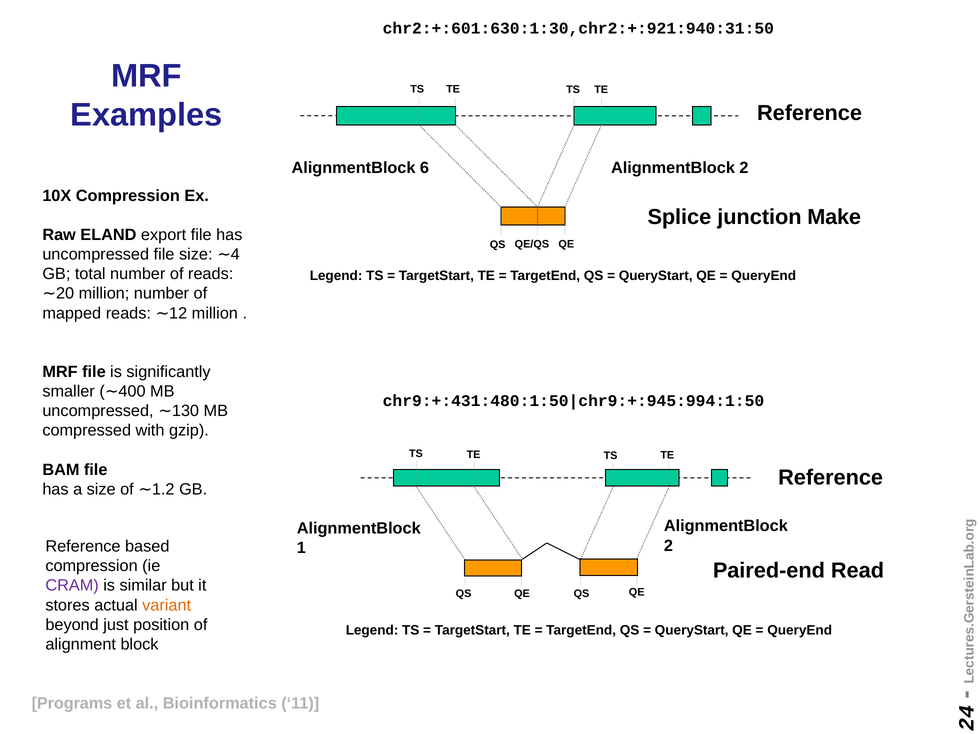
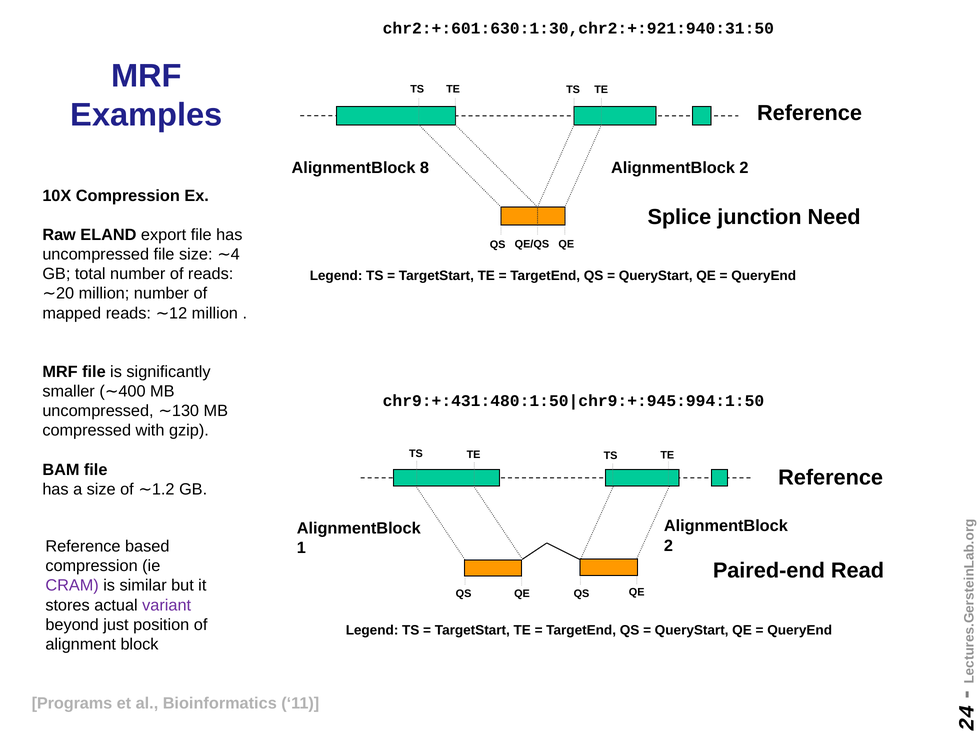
6: 6 -> 8 (425, 168)
Make: Make -> Need (834, 217)
variant colour: orange -> purple (167, 605)
